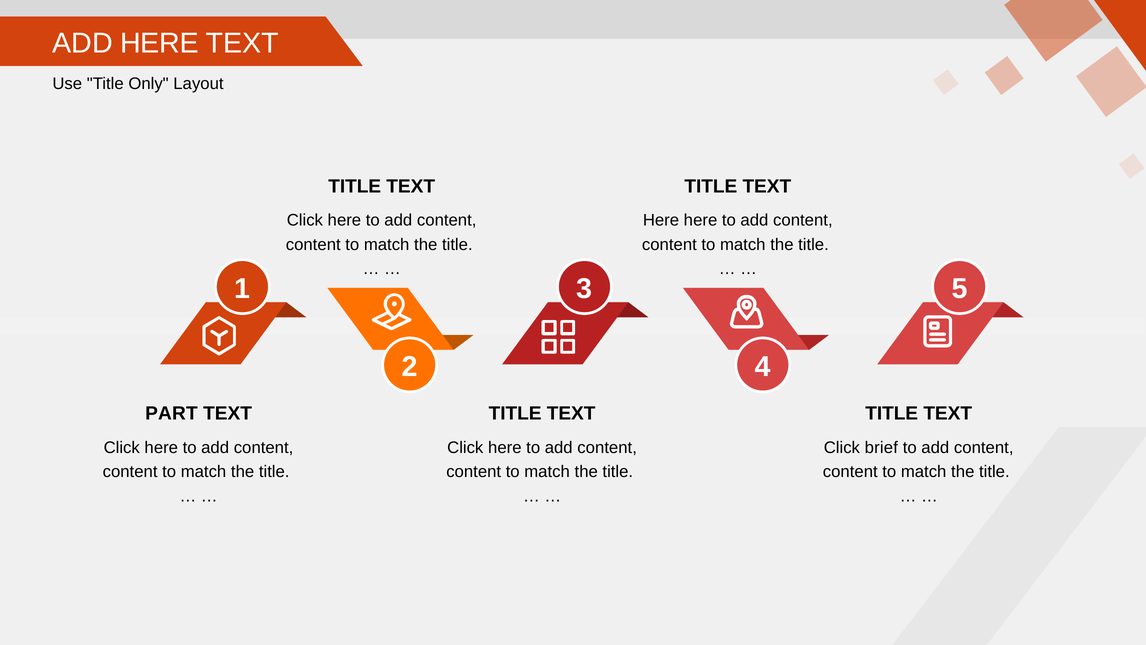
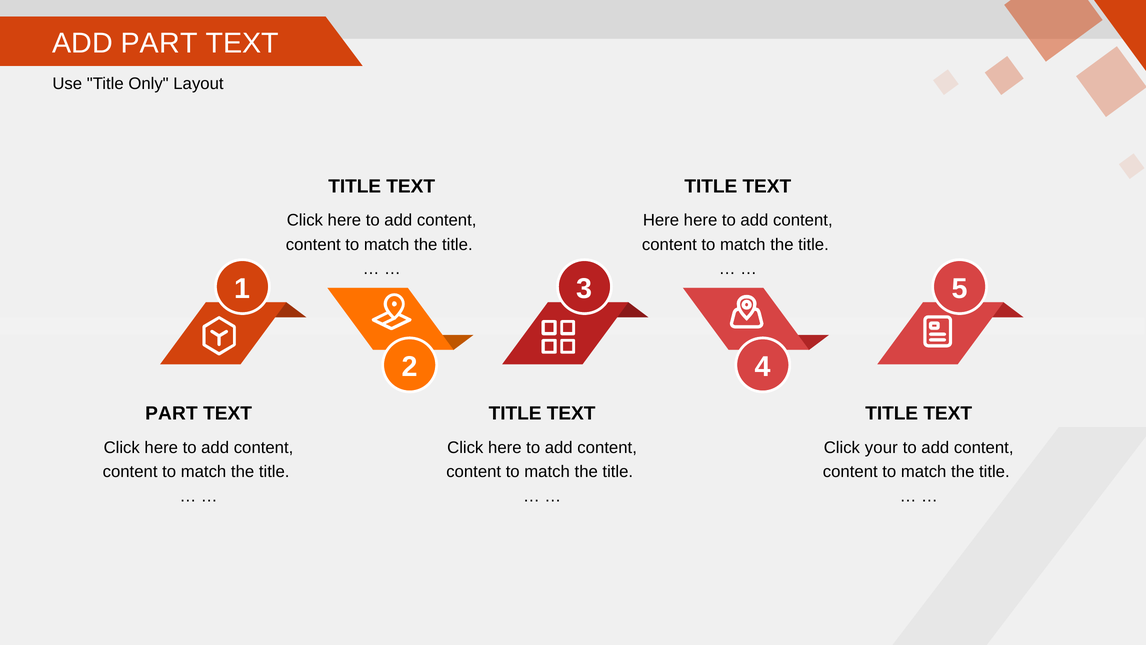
ADD HERE: HERE -> PART (159, 43)
brief: brief -> your (881, 448)
